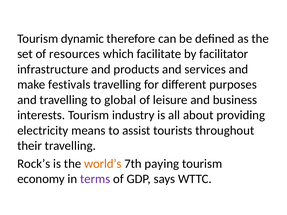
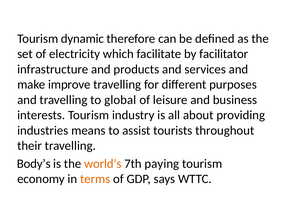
resources: resources -> electricity (75, 54)
festivals: festivals -> improve (69, 85)
electricity: electricity -> industries (43, 131)
Rock’s: Rock’s -> Body’s (34, 164)
terms colour: purple -> orange (95, 179)
